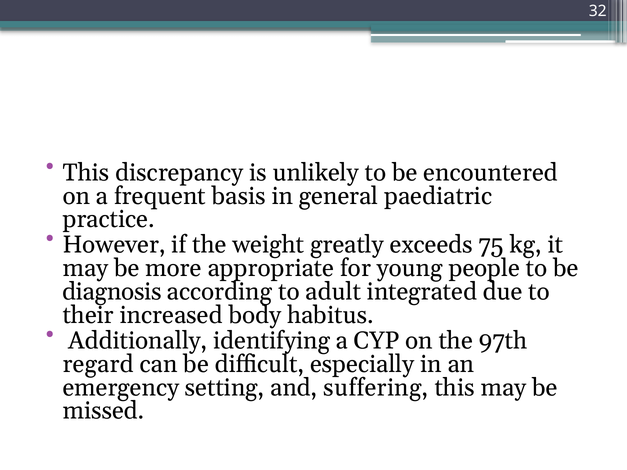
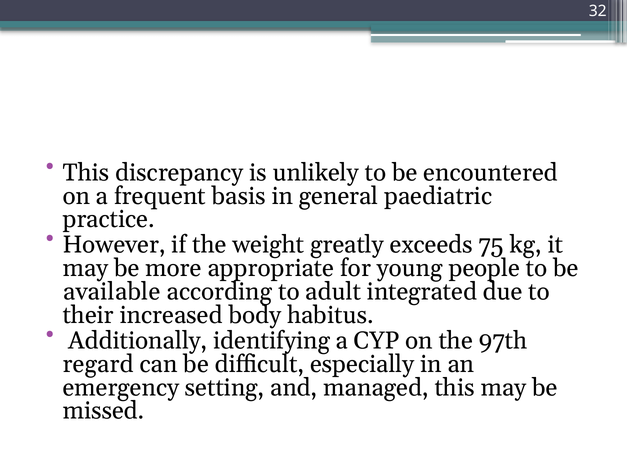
diagnosis: diagnosis -> available (112, 292)
suffering: suffering -> managed (376, 388)
